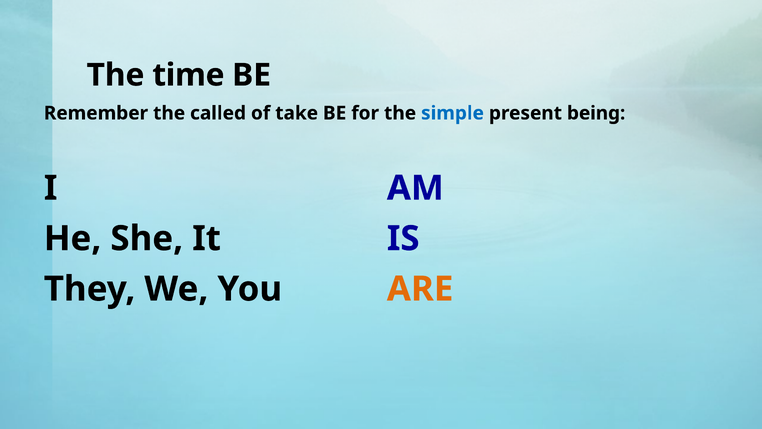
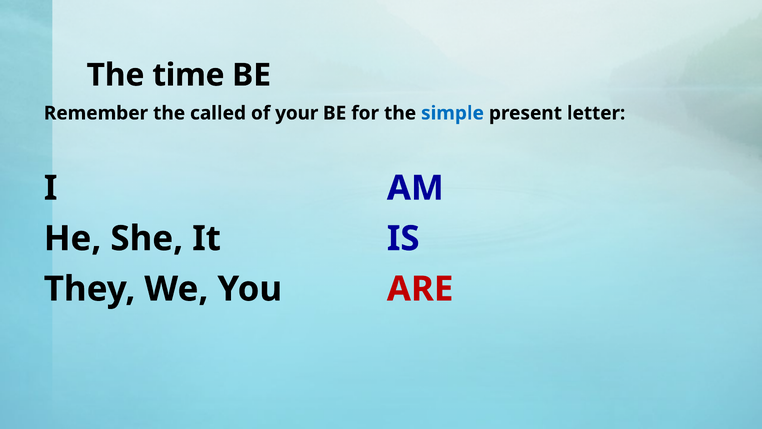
take: take -> your (297, 113)
being: being -> letter (596, 113)
ARE colour: orange -> red (420, 289)
